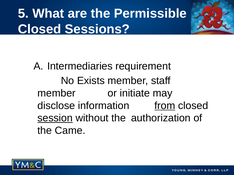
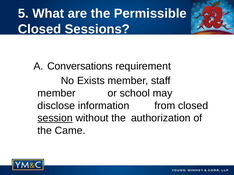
Intermediaries: Intermediaries -> Conversations (80, 66)
initiate: initiate -> school (135, 93)
from underline: present -> none (165, 106)
